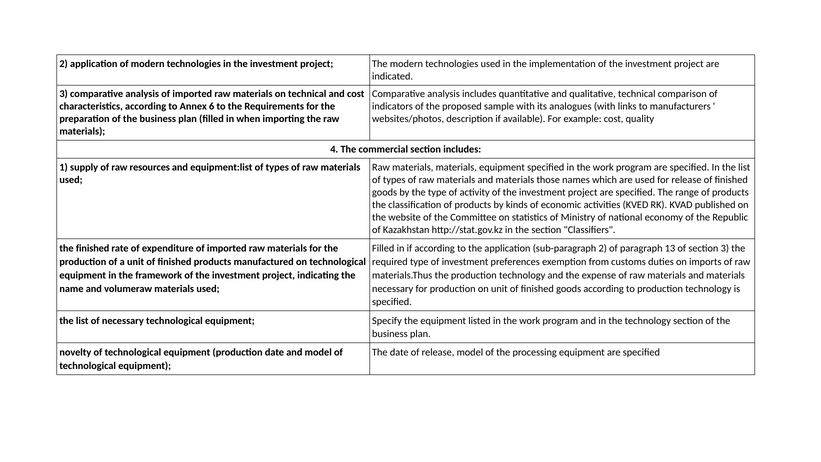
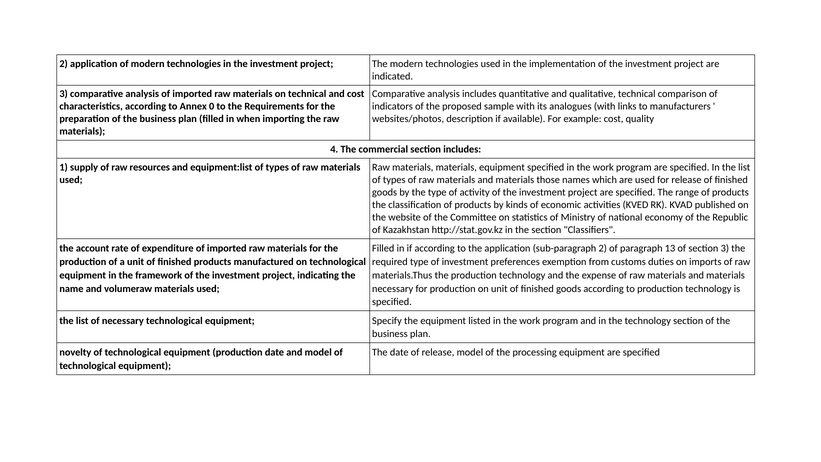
6: 6 -> 0 (212, 106)
the finished: finished -> account (93, 248)
